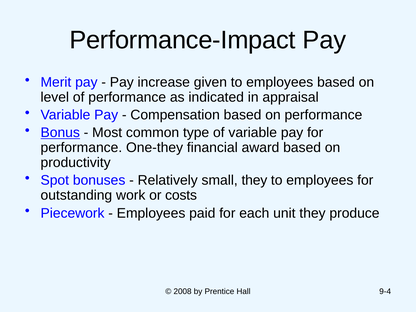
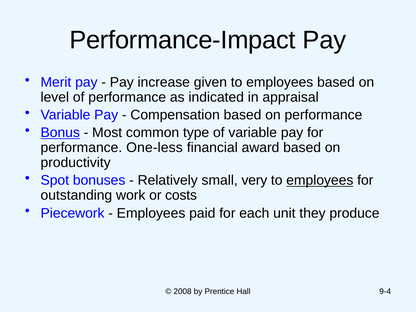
One-they: One-they -> One-less (154, 148)
small they: they -> very (254, 180)
employees underline: none -> present (320, 180)
